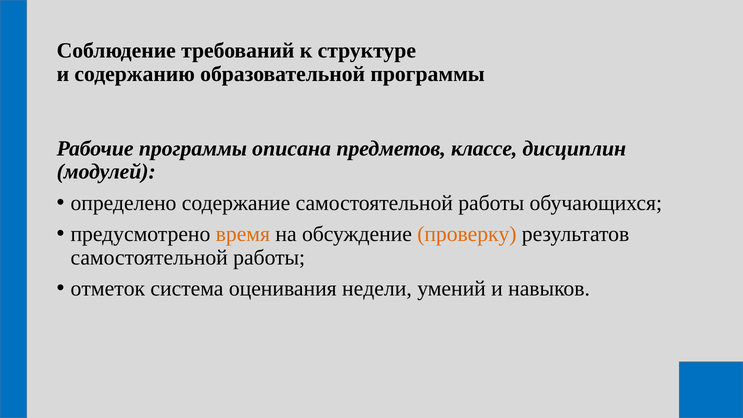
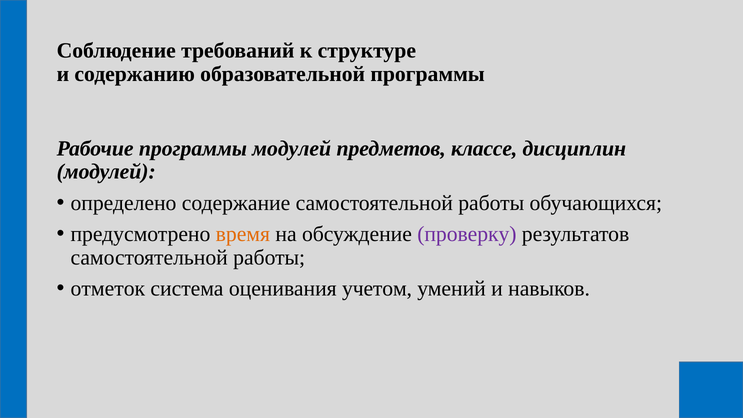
программы описана: описана -> модулей (292, 148)
проверку colour: orange -> purple (467, 234)
недели: недели -> учетом (377, 289)
